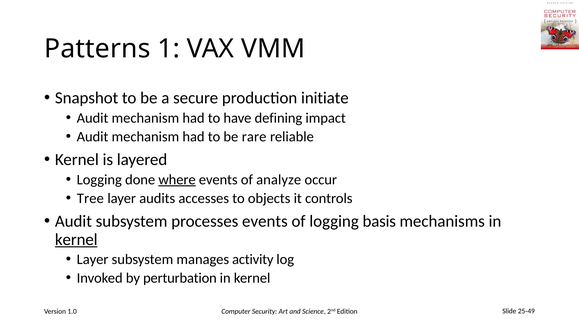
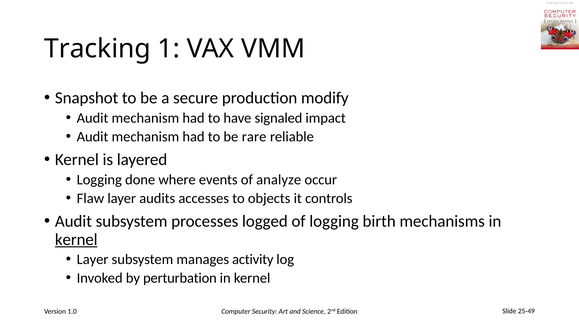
Patterns: Patterns -> Tracking (97, 49)
initiate: initiate -> modify (325, 98)
defining: defining -> signaled (278, 118)
where underline: present -> none (177, 179)
Tree: Tree -> Flaw (90, 198)
processes events: events -> logged (265, 221)
basis: basis -> birth (379, 221)
